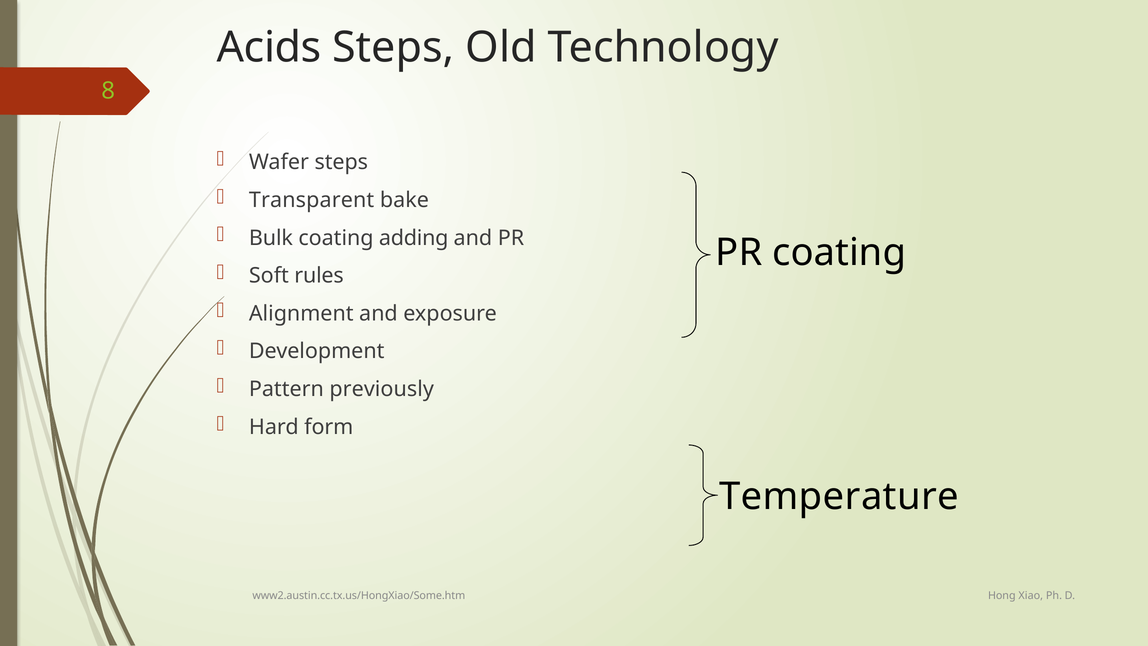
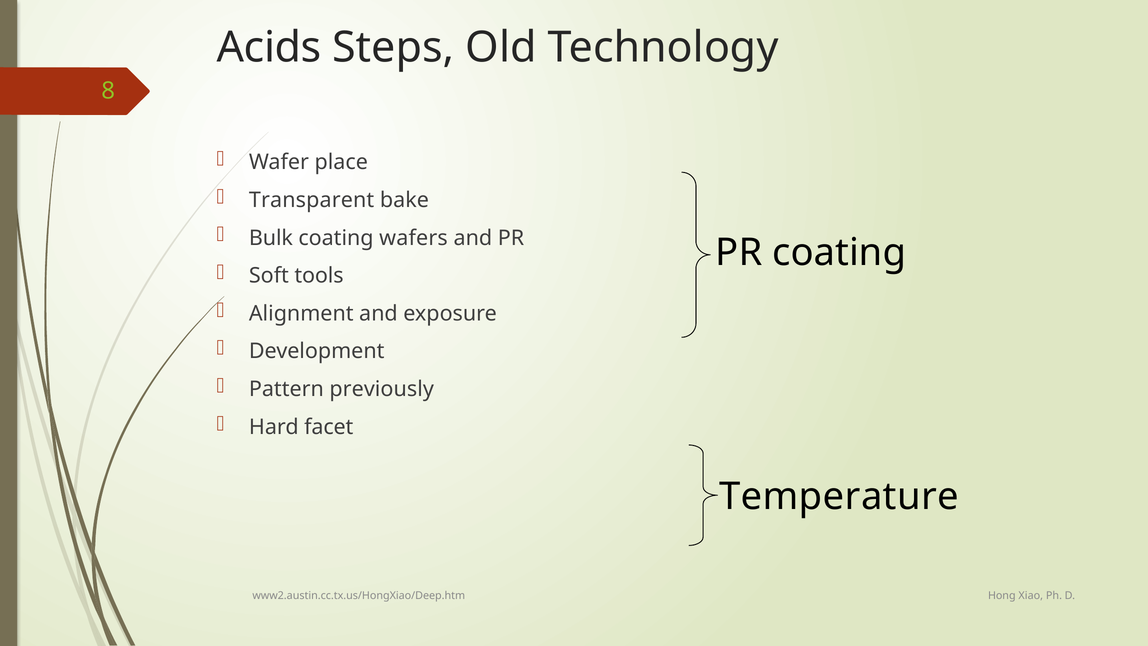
Wafer steps: steps -> place (341, 162)
adding: adding -> wafers (413, 238)
rules: rules -> tools (319, 276)
form: form -> facet (329, 427)
www2.austin.cc.tx.us/HongXiao/Some.htm: www2.austin.cc.tx.us/HongXiao/Some.htm -> www2.austin.cc.tx.us/HongXiao/Deep.htm (359, 596)
